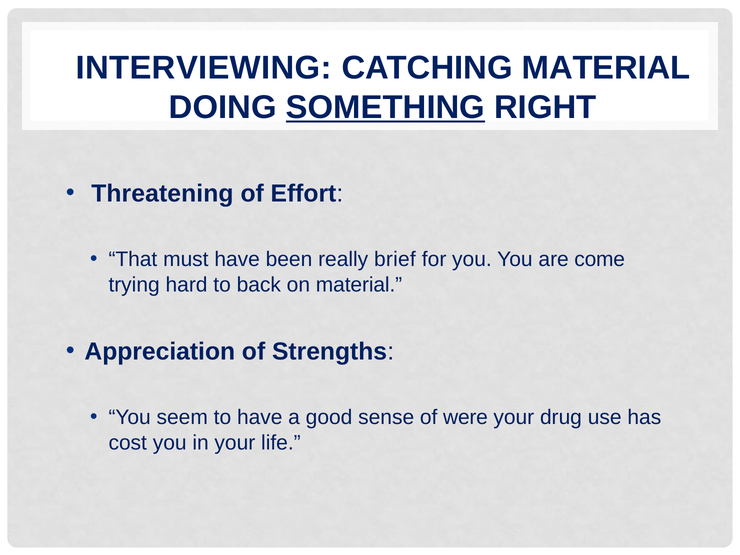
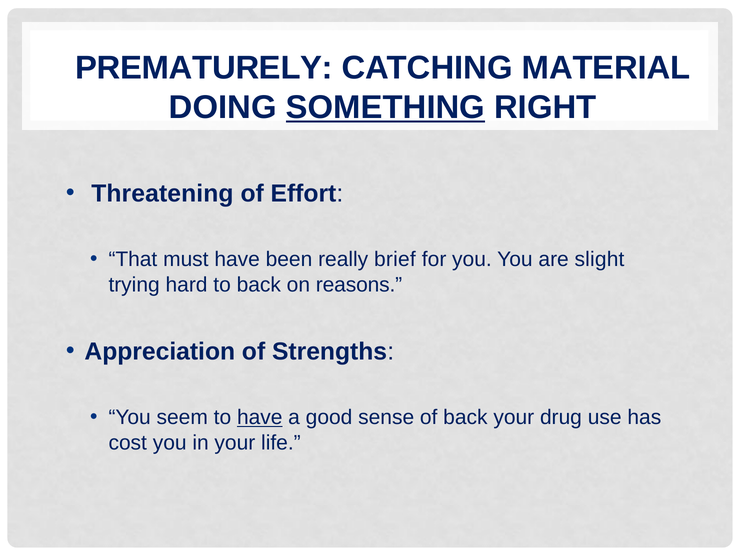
INTERVIEWING: INTERVIEWING -> PREMATURELY (204, 68)
come: come -> slight (599, 259)
on material: material -> reasons (359, 285)
have underline: none -> present (260, 418)
of were: were -> back (465, 418)
